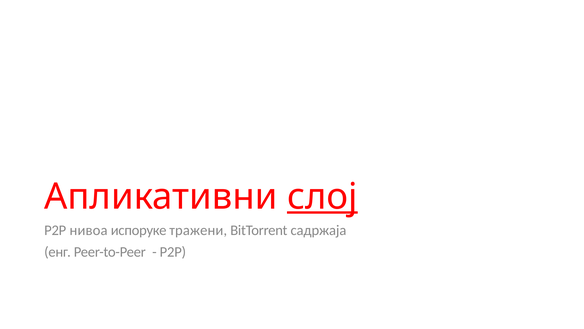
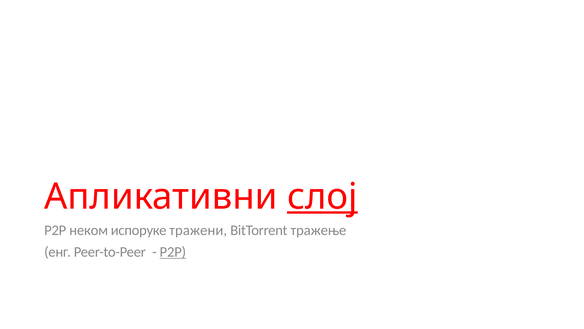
нивоа: нивоа -> неком (89, 230)
садржаја: садржаја -> тражење (318, 230)
P2P underline: none -> present (173, 252)
